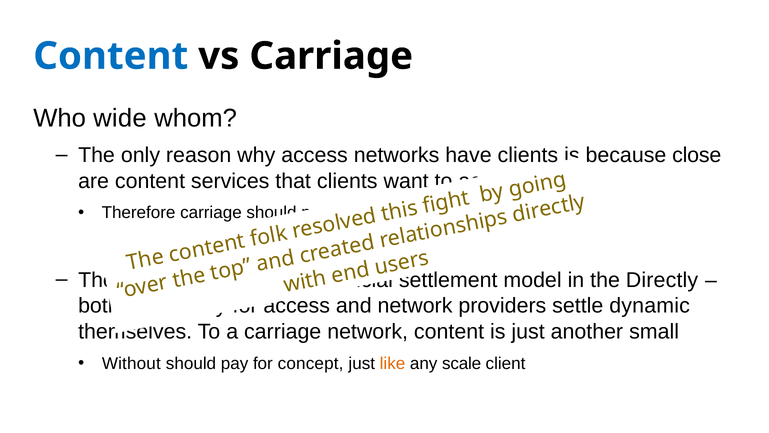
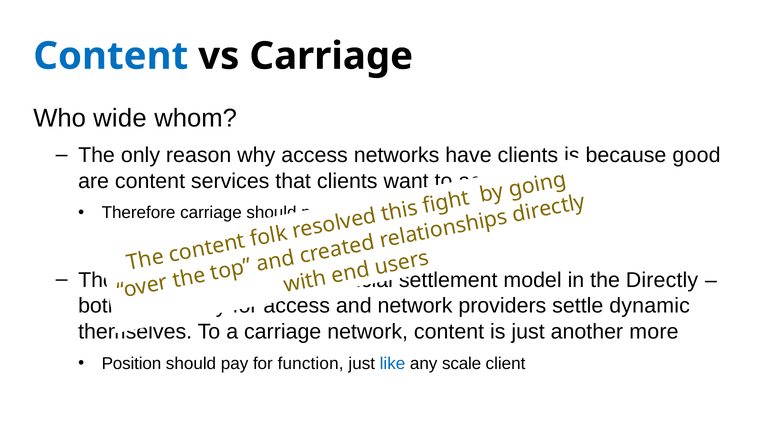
close: close -> good (697, 155)
small: small -> more (654, 331)
Without: Without -> Position (131, 363)
concept: concept -> function (311, 363)
like colour: orange -> blue (392, 363)
